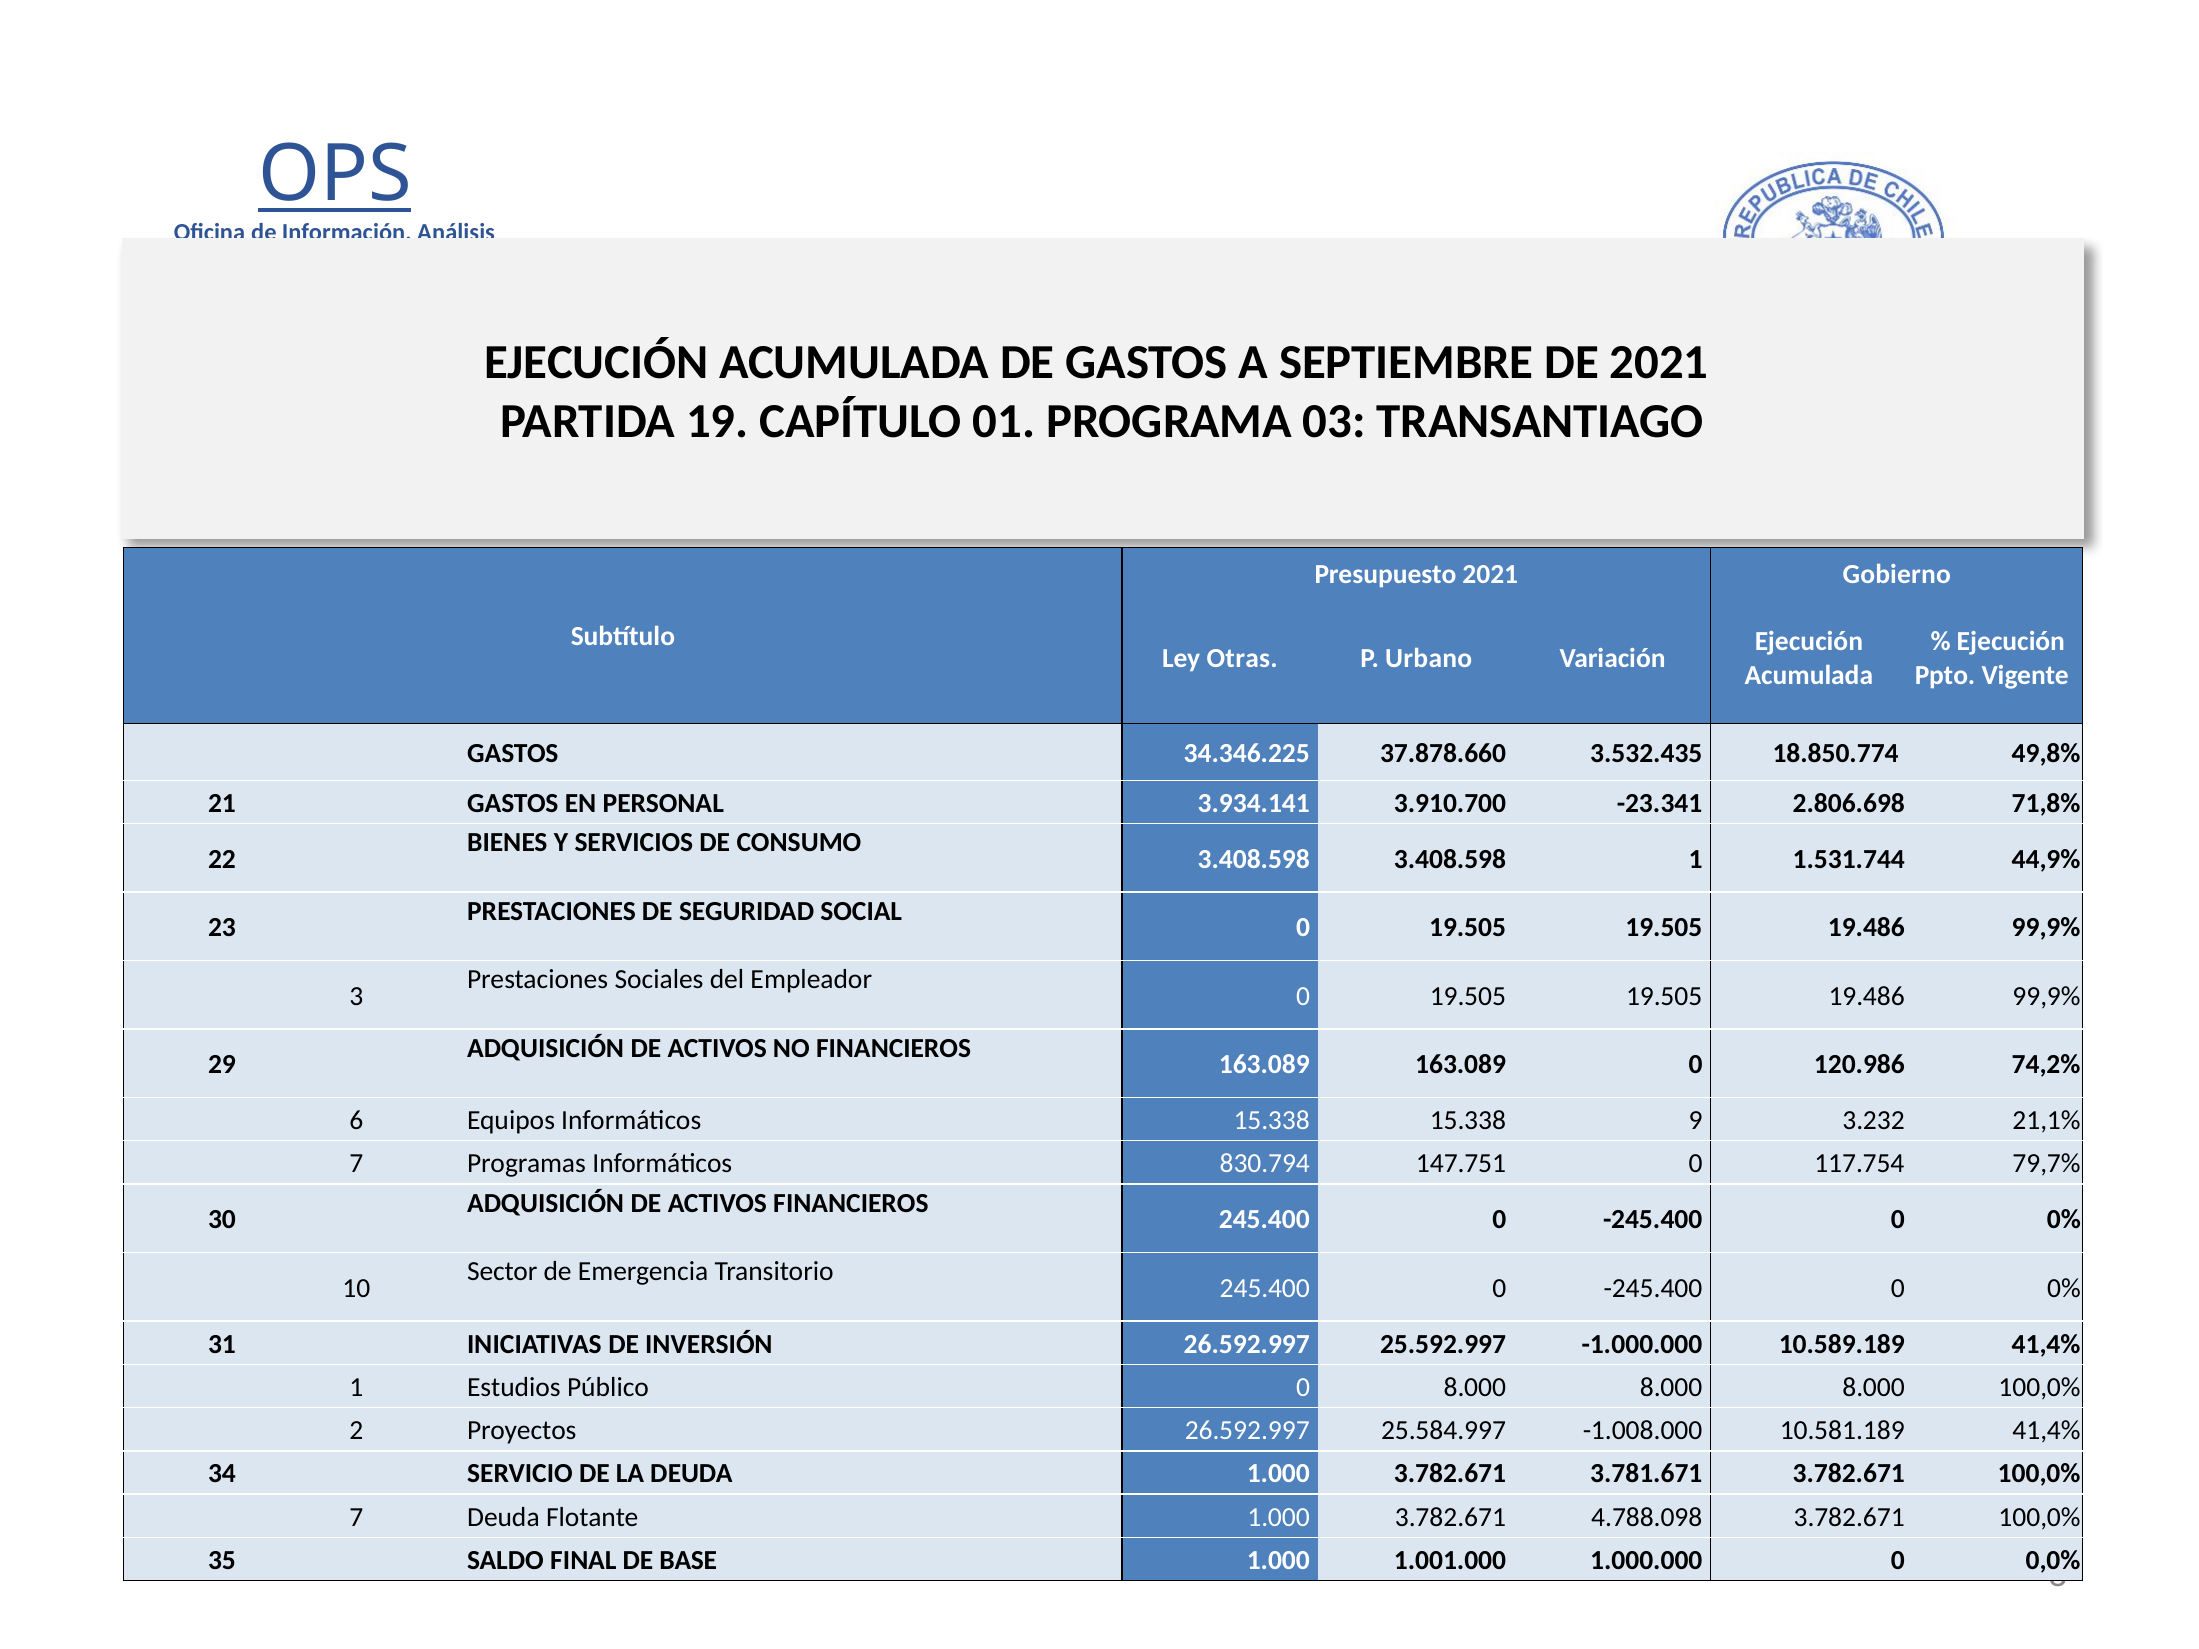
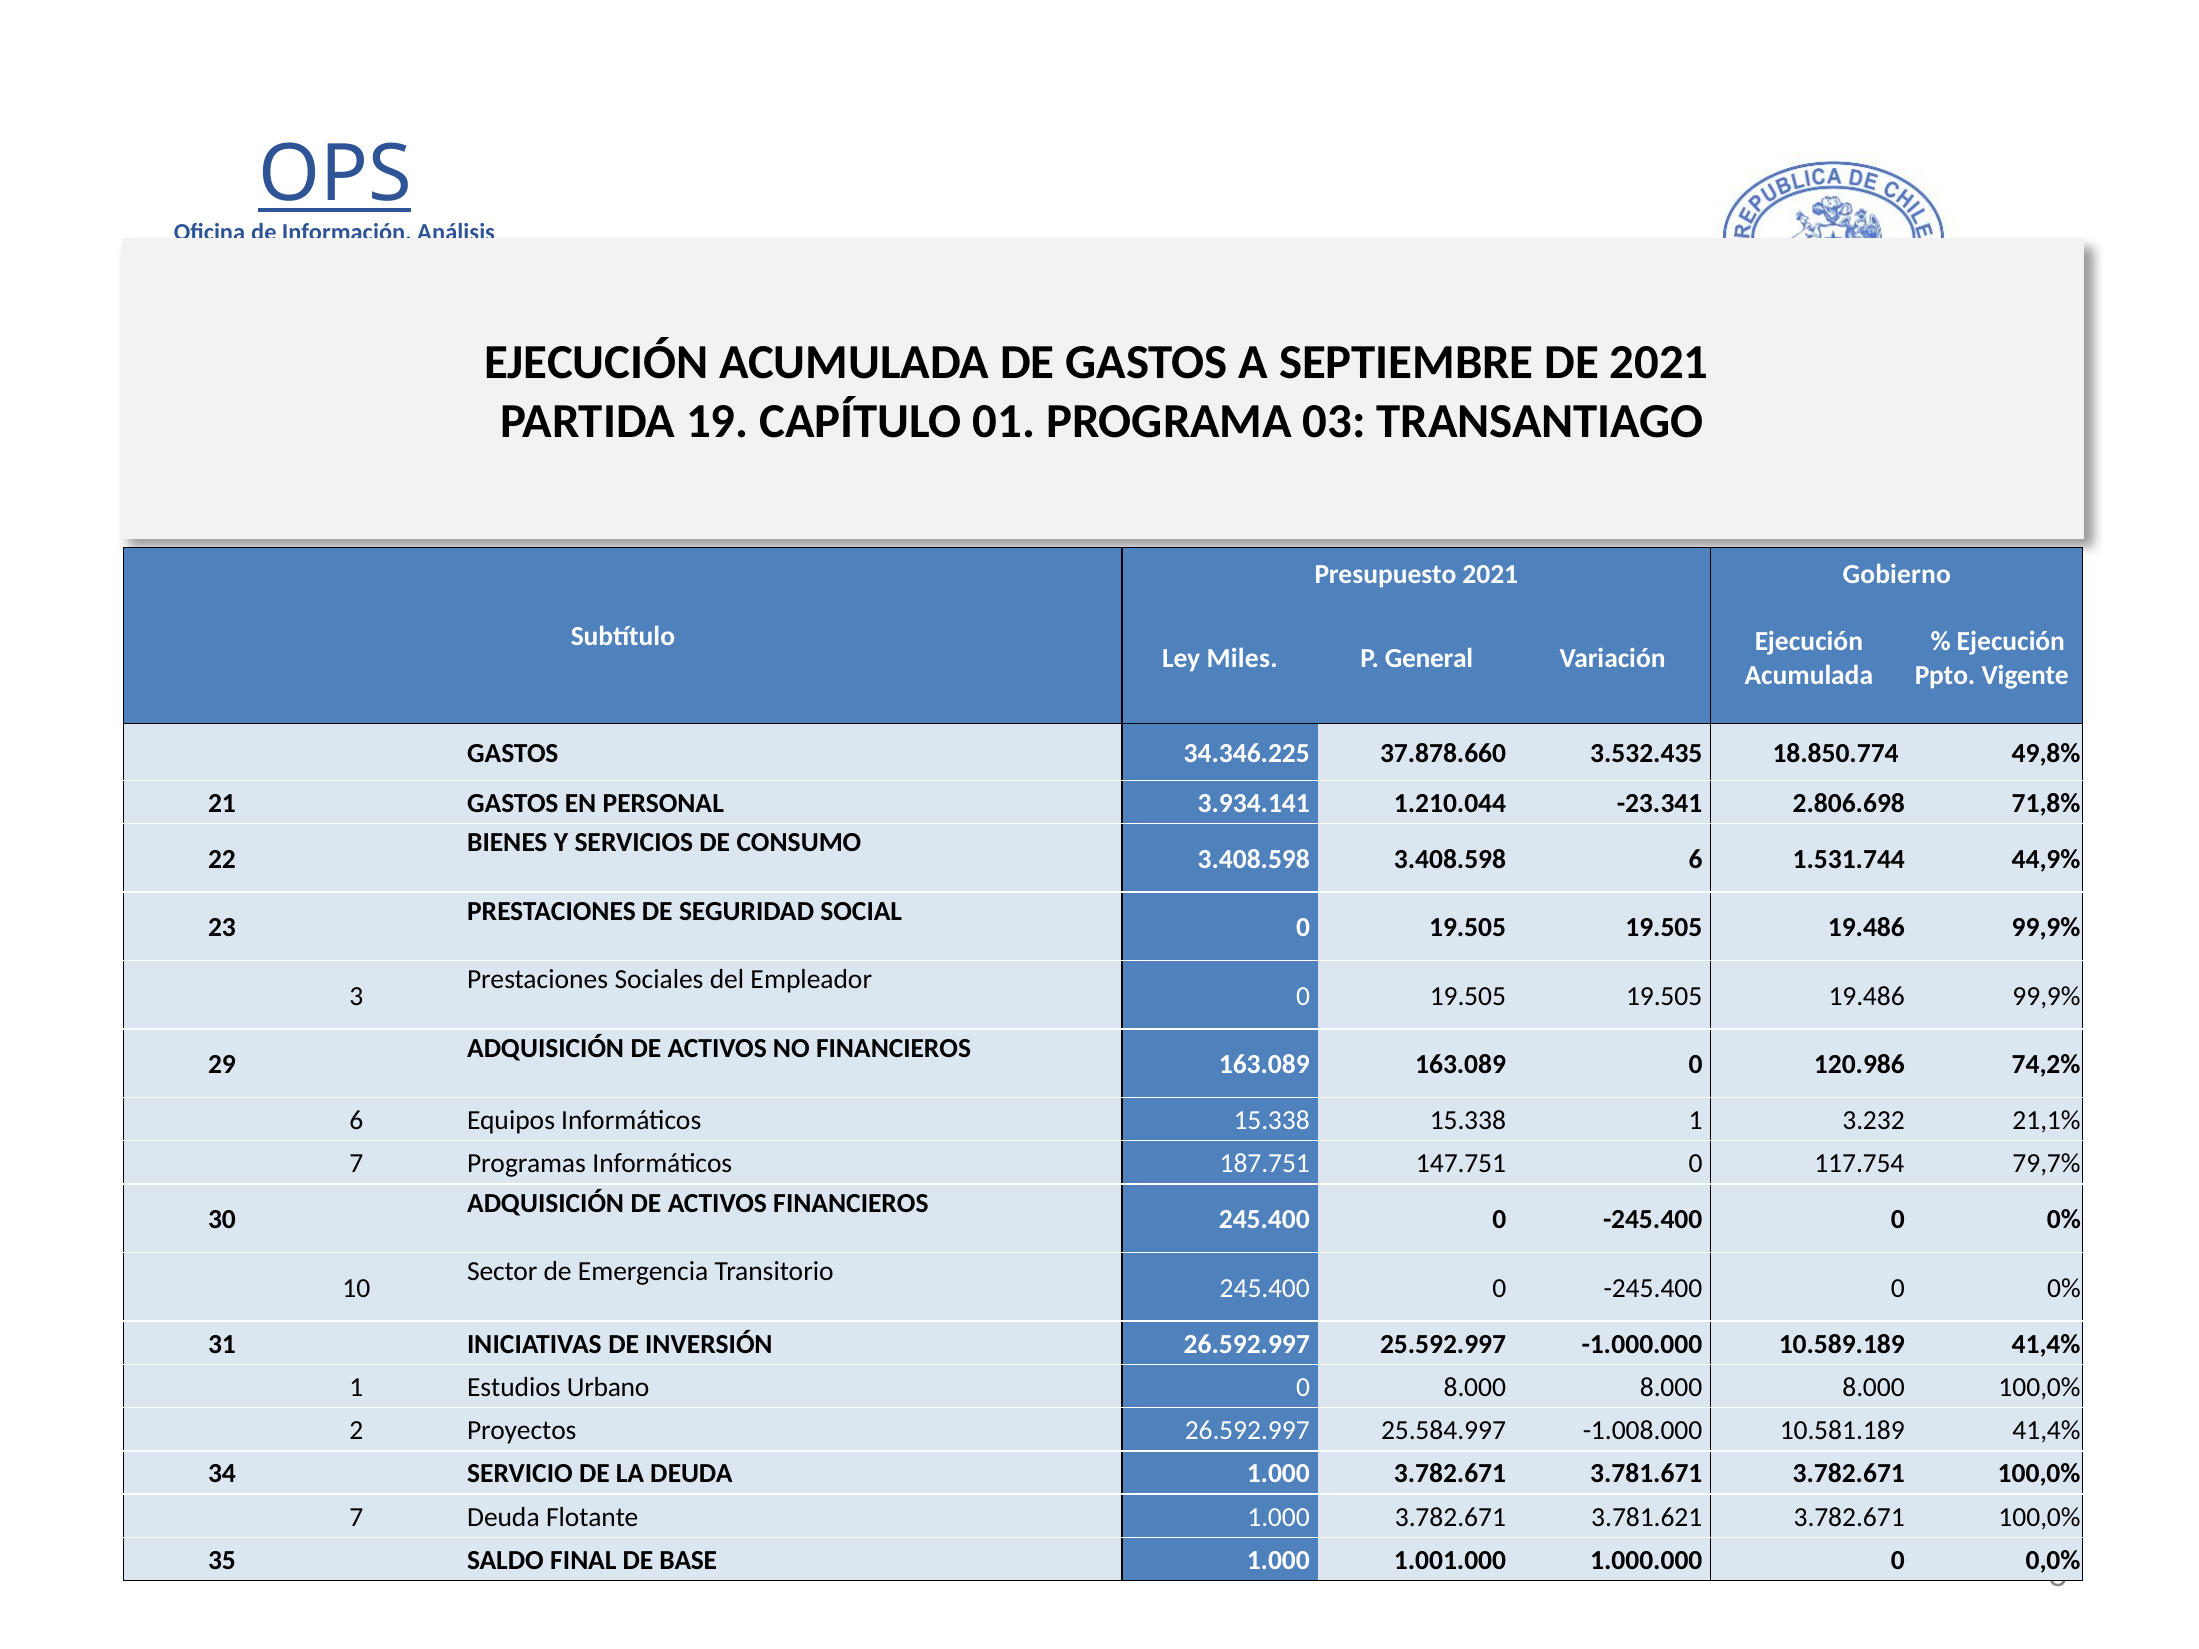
Ley Otras: Otras -> Miles (1242, 659)
Urbano: Urbano -> General (1429, 659)
3.910.700: 3.910.700 -> 1.210.044 (1450, 804)
3.408.598 1: 1 -> 6 (1696, 859)
15.338 9: 9 -> 1 (1696, 1121)
830.794: 830.794 -> 187.751 (1265, 1164)
Público: Público -> Urbano (608, 1388)
4.788.098: 4.788.098 -> 3.781.621 (1647, 1517)
